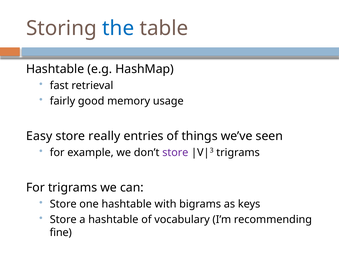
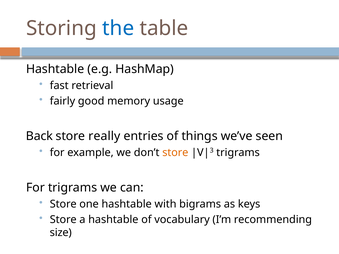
Easy: Easy -> Back (39, 136)
store colour: purple -> orange (175, 153)
fine: fine -> size (61, 233)
